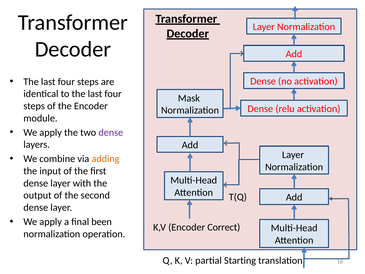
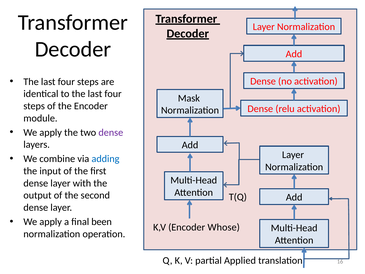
adding colour: orange -> blue (105, 159)
Correct: Correct -> Whose (224, 227)
Starting: Starting -> Applied (240, 260)
